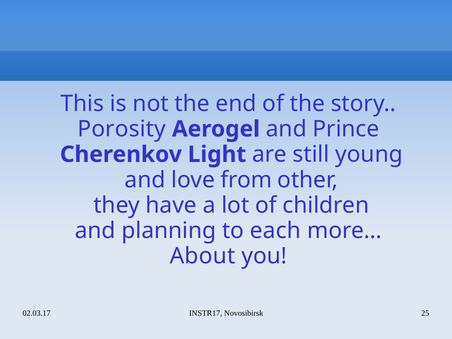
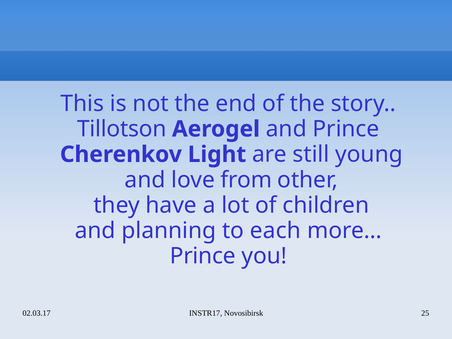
Porosity: Porosity -> Tillotson (122, 129)
About: About -> Prince (203, 256)
